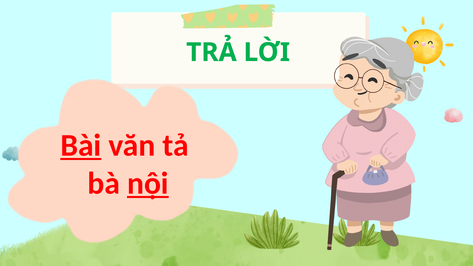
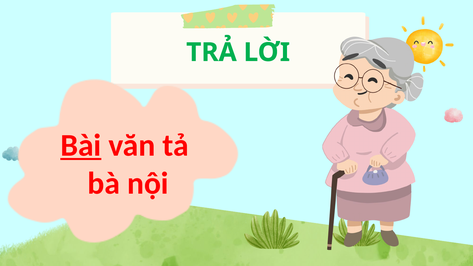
nội underline: present -> none (148, 183)
